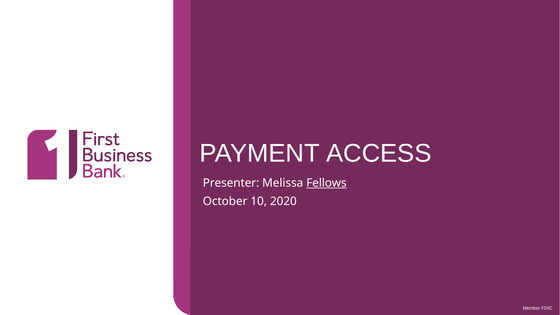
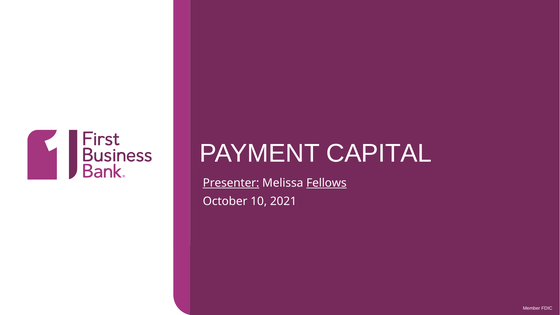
ACCESS: ACCESS -> CAPITAL (379, 153)
Presenter underline: none -> present (231, 183)
2020: 2020 -> 2021 (283, 201)
